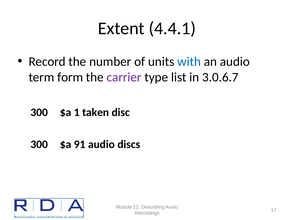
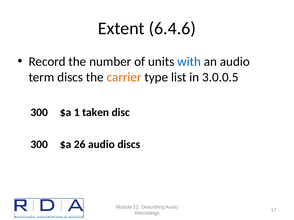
4.4.1: 4.4.1 -> 6.4.6 (172, 28)
term form: form -> discs (70, 77)
carrier colour: purple -> orange (124, 77)
3.0.6.7: 3.0.6.7 -> 3.0.0.5 (220, 77)
91: 91 -> 26 (80, 145)
